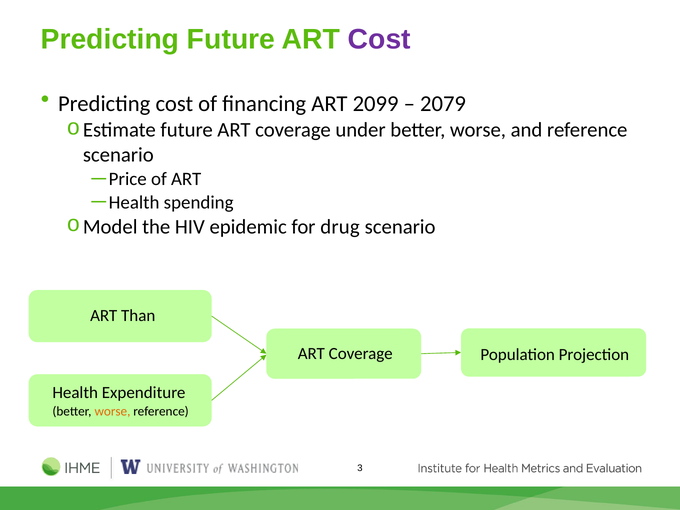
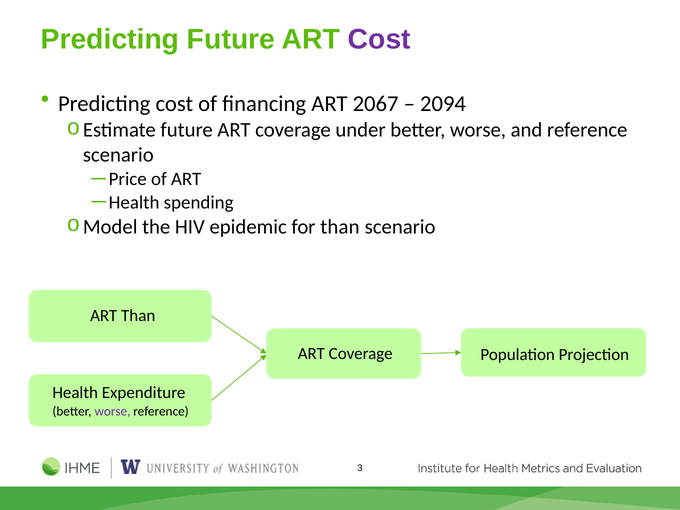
2099: 2099 -> 2067 (376, 104)
2079: 2079 -> 2094 (443, 104)
for drug: drug -> than (340, 227)
worse colour: orange -> purple (113, 411)
